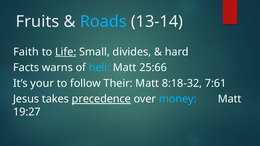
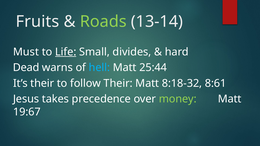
Roads colour: light blue -> light green (103, 22)
Faith: Faith -> Must (26, 52)
Facts: Facts -> Dead (26, 68)
25:66: 25:66 -> 25:44 (153, 68)
It’s your: your -> their (42, 83)
7:61: 7:61 -> 8:61 (216, 83)
precedence underline: present -> none (101, 99)
money colour: light blue -> light green (178, 99)
19:27: 19:27 -> 19:67 (27, 112)
